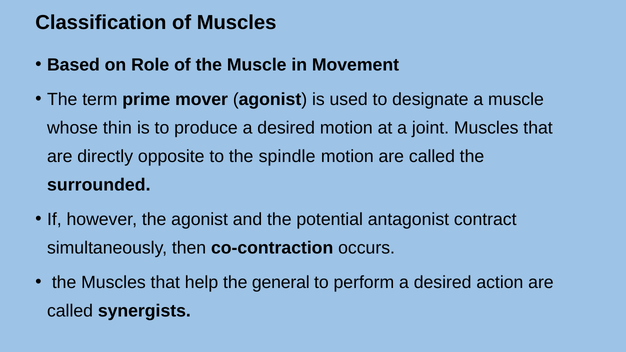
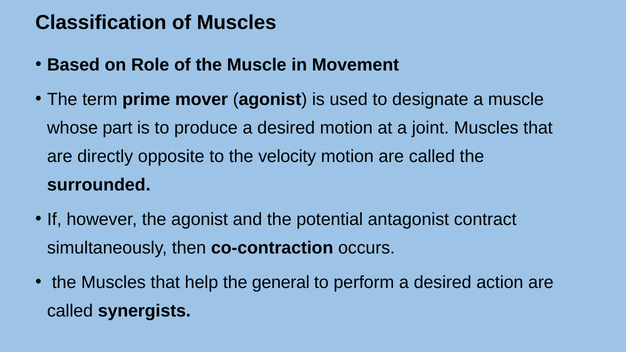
thin: thin -> part (118, 128)
spindle: spindle -> velocity (287, 157)
